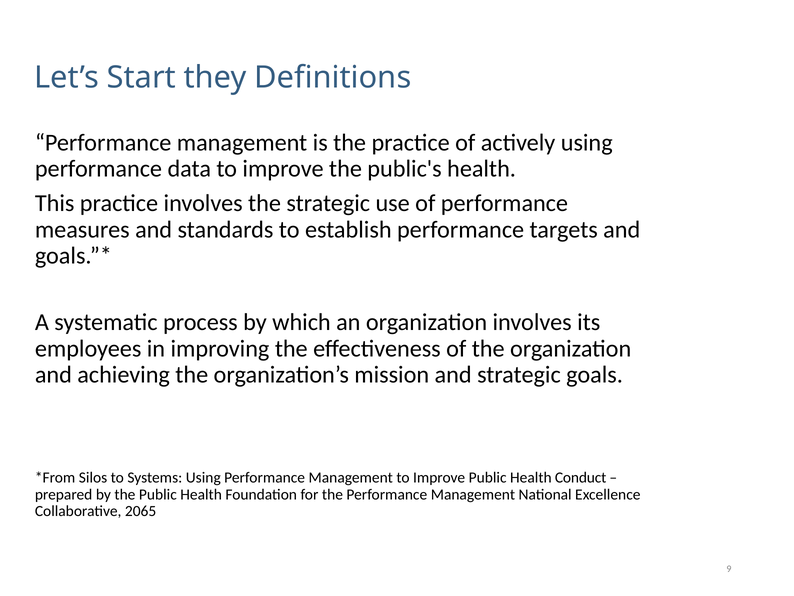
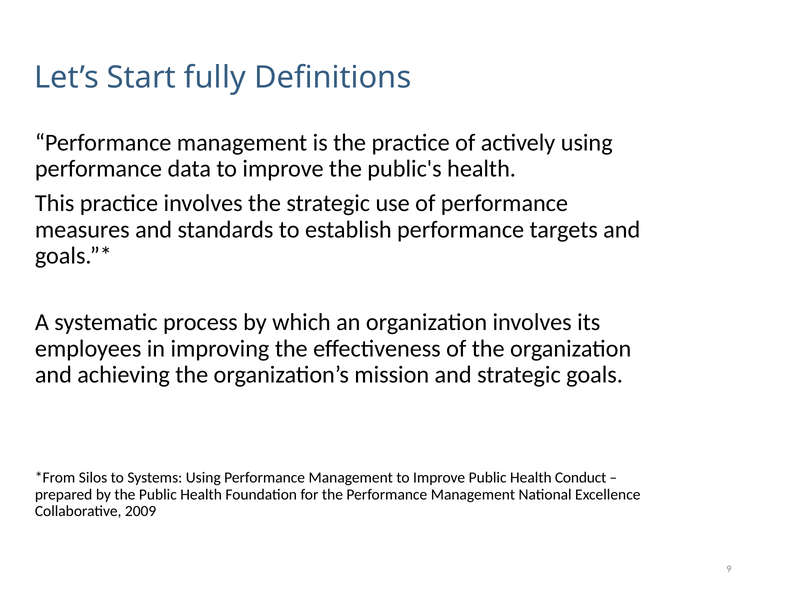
they: they -> fully (215, 77)
2065: 2065 -> 2009 (141, 511)
